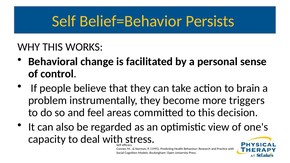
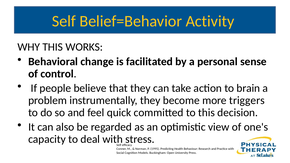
Persists: Persists -> Activity (210, 21)
areas: areas -> quick (119, 113)
